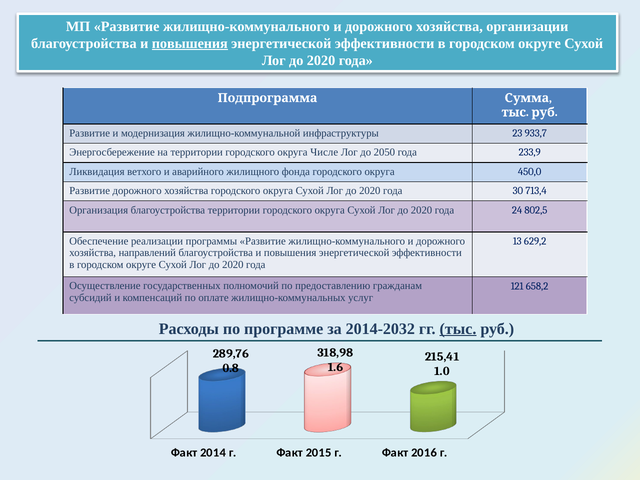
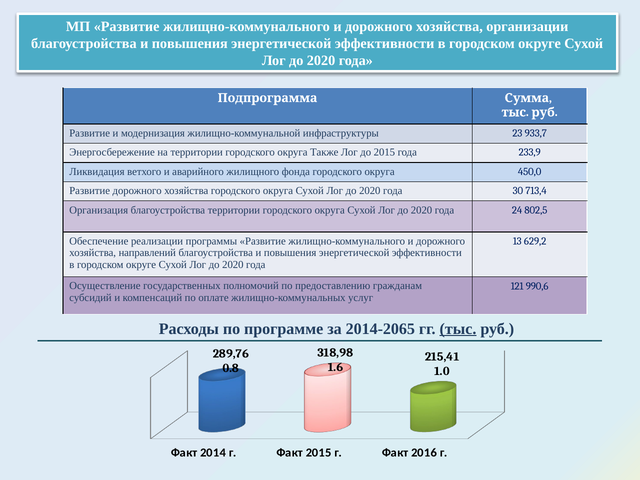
повышения underline: present -> none (190, 44)
Числе: Числе -> Также (324, 152)
до 2050: 2050 -> 2015 (384, 152)
658,2: 658,2 -> 990,6 (537, 286)
2014-2032: 2014-2032 -> 2014-2065 (380, 329)
